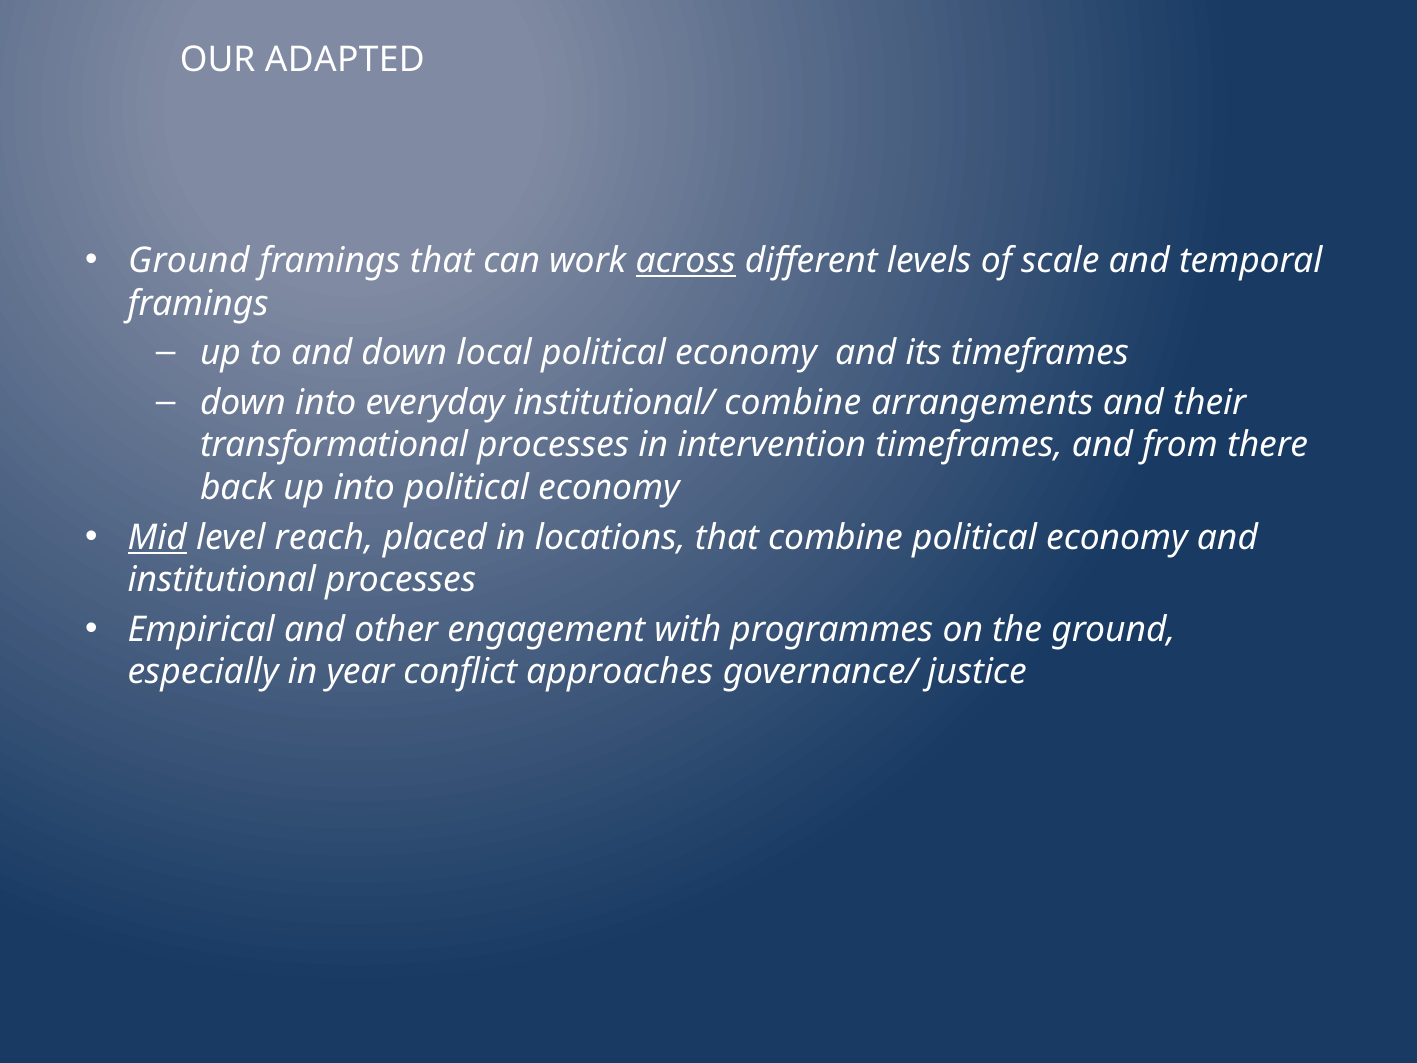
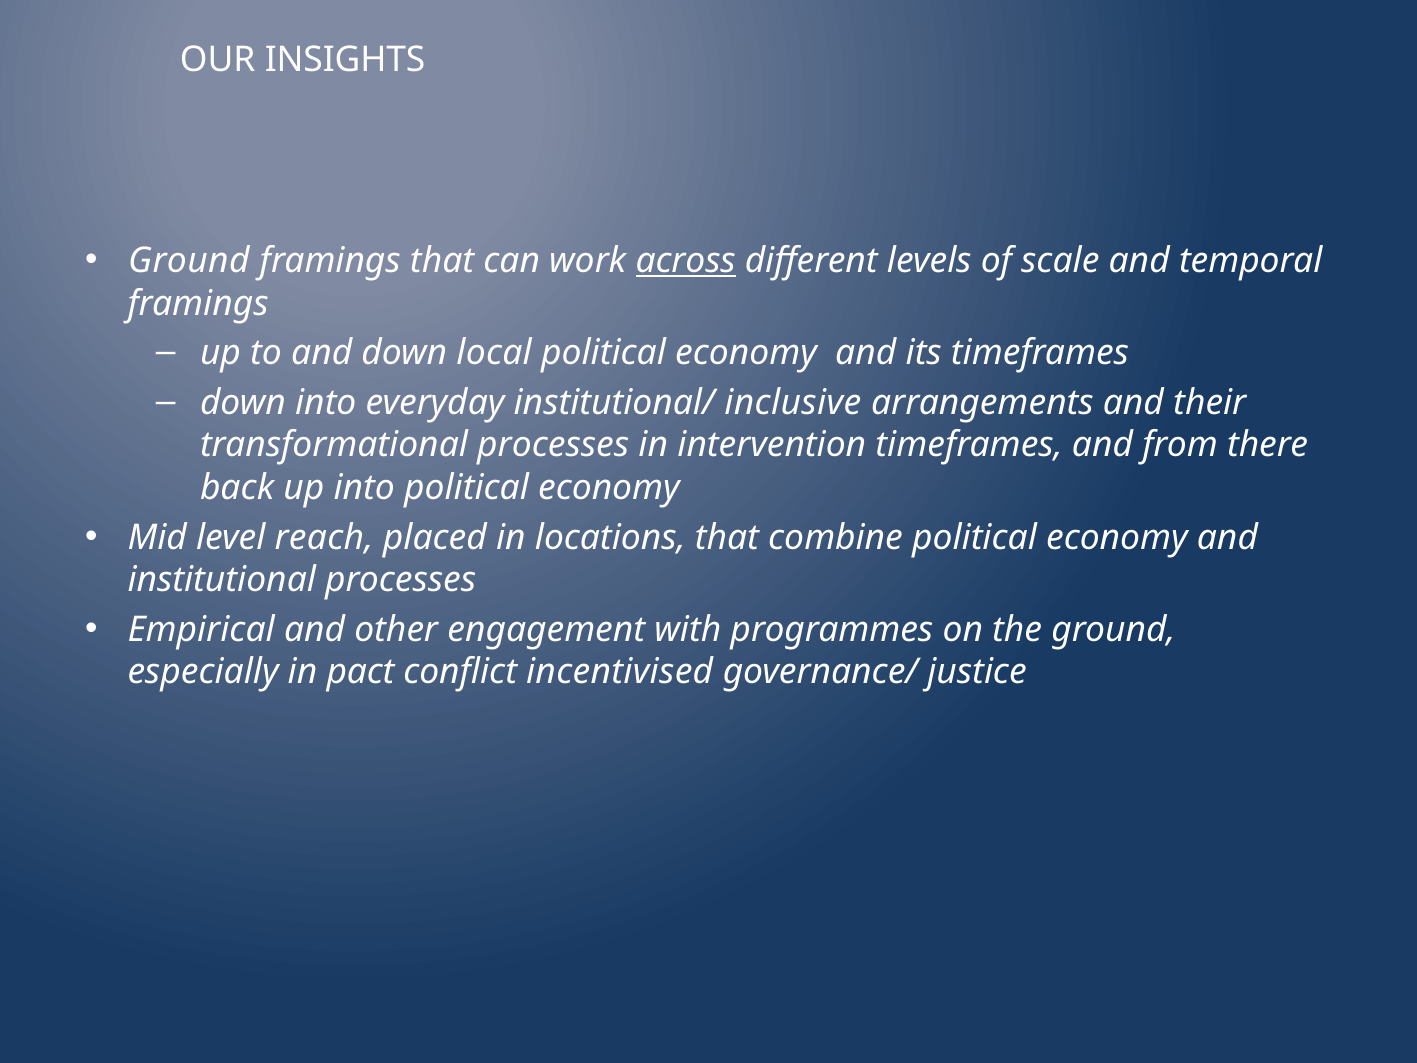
ADAPTED: ADAPTED -> INSIGHTS (345, 60)
institutional/ combine: combine -> inclusive (793, 403)
Mid underline: present -> none (157, 537)
year: year -> pact (361, 672)
approaches: approaches -> incentivised (620, 672)
